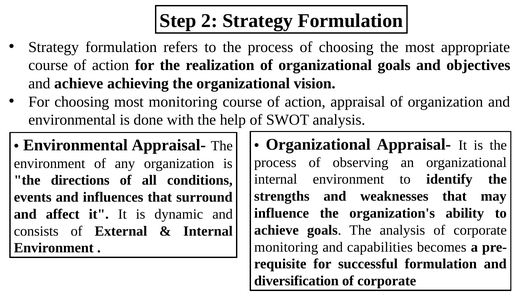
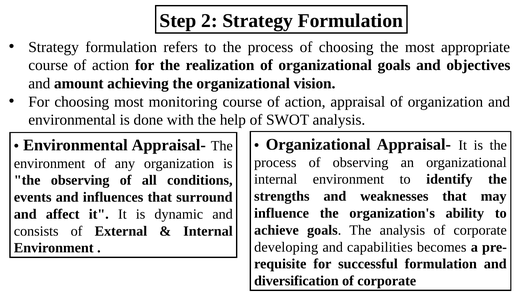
and achieve: achieve -> amount (79, 84)
the directions: directions -> observing (80, 180)
monitoring: monitoring -> developing (286, 247)
